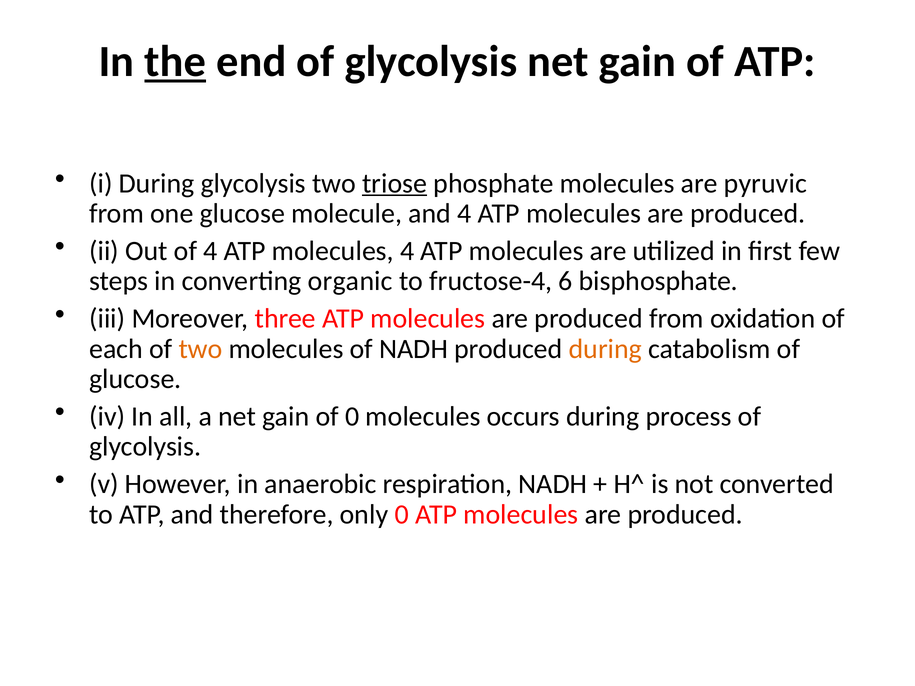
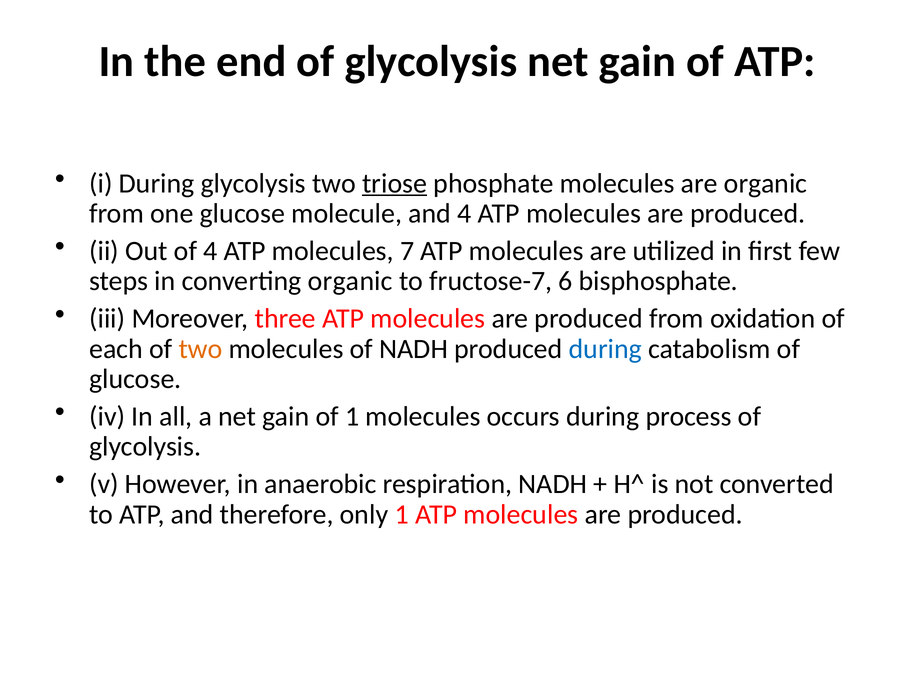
the underline: present -> none (175, 62)
are pyruvic: pyruvic -> organic (766, 183)
molecules 4: 4 -> 7 (407, 251)
fructose-4: fructose-4 -> fructose-7 (491, 281)
during colour: orange -> blue (605, 349)
of 0: 0 -> 1 (352, 417)
only 0: 0 -> 1 (402, 515)
